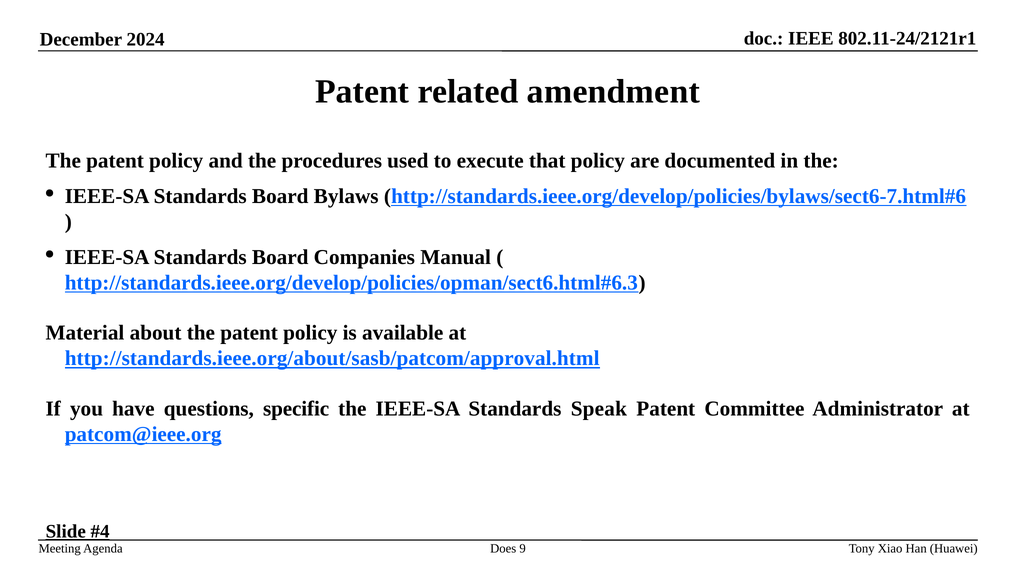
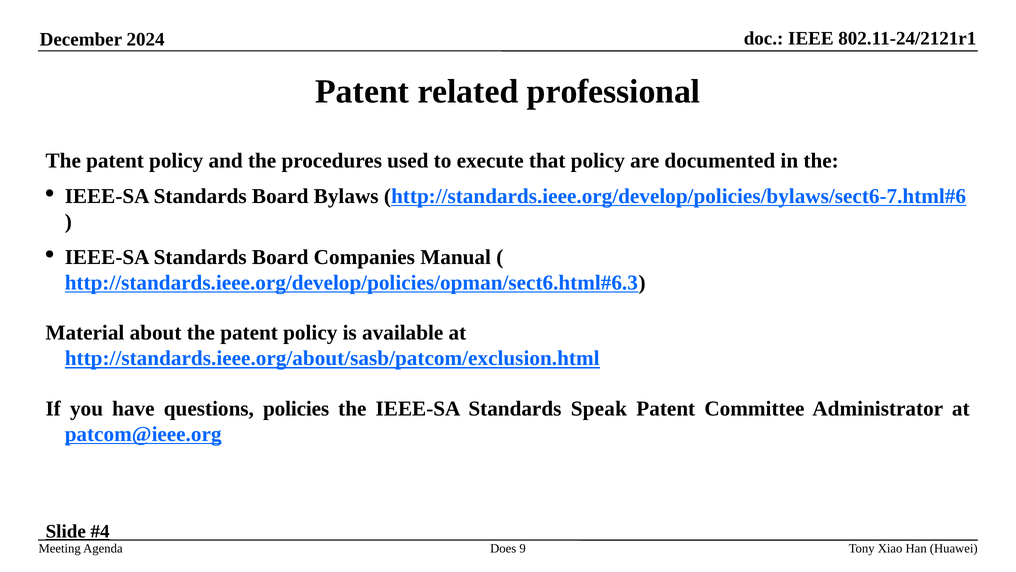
amendment: amendment -> professional (614, 91)
http://standards.ieee.org/about/sasb/patcom/approval.html: http://standards.ieee.org/about/sasb/patcom/approval.html -> http://standards.ieee.org/about/sasb/patcom/exclusion.html (332, 358)
specific: specific -> policies (296, 408)
